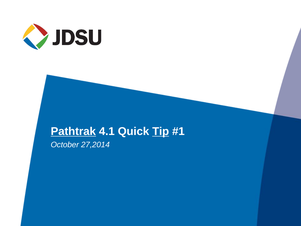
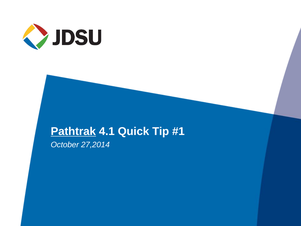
Tip underline: present -> none (161, 131)
